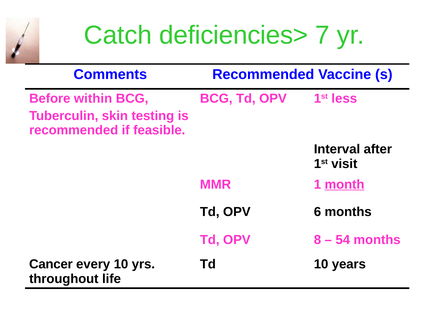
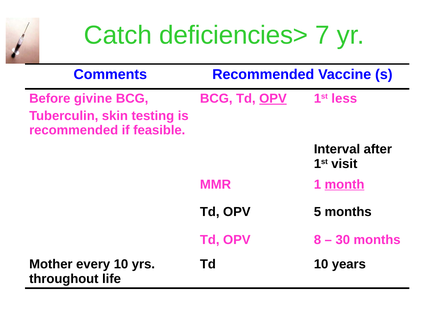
within: within -> givine (93, 99)
OPV underline: none -> present (273, 99)
6: 6 -> 5 (317, 212)
54: 54 -> 30 (343, 240)
Cancer: Cancer -> Mother (51, 265)
